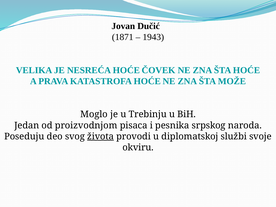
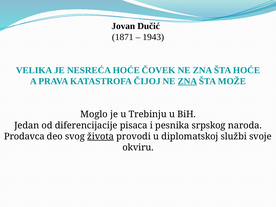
KATASTROFA HOĆE: HOĆE -> ČIJOJ (147, 81)
ZNA underline: none -> present (187, 81)
proizvodnjom: proizvodnjom -> diferencijacije (86, 125)
Poseduju: Poseduju -> Prodavca (24, 136)
